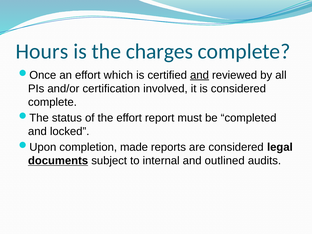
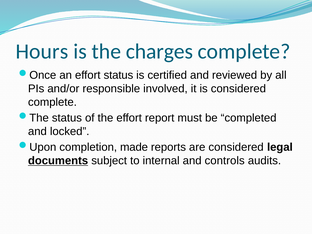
effort which: which -> status (118, 75)
and underline: present -> none (200, 75)
certification: certification -> responsible (111, 89)
outlined: outlined -> controls (225, 161)
